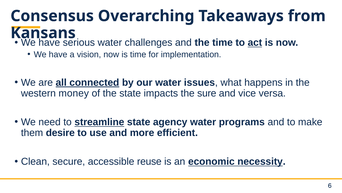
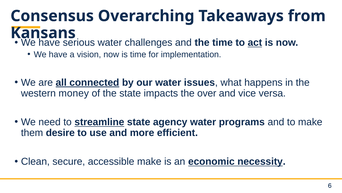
sure: sure -> over (207, 93)
accessible reuse: reuse -> make (149, 161)
